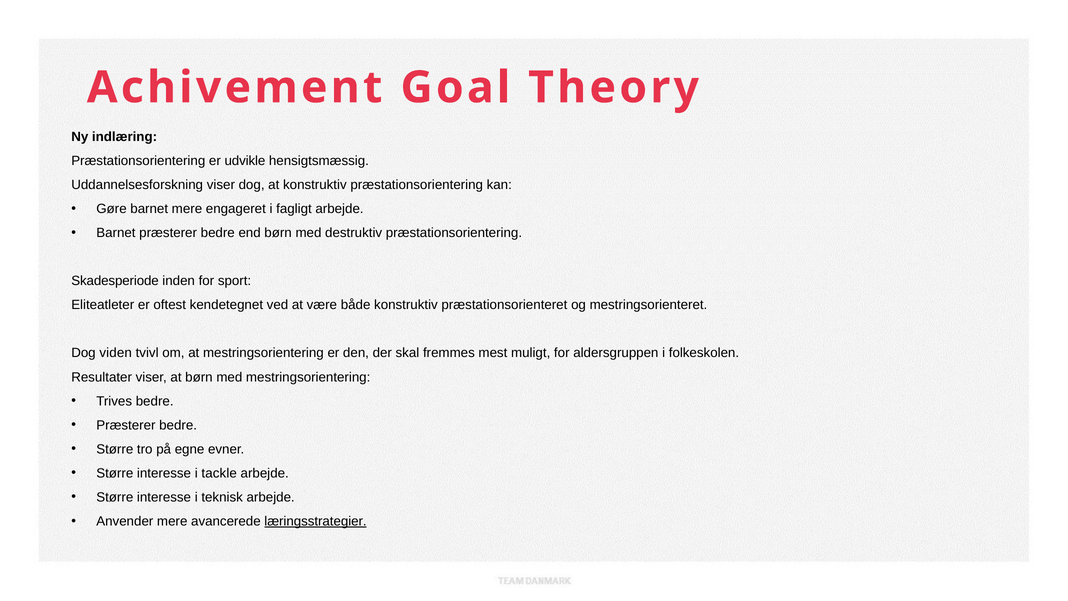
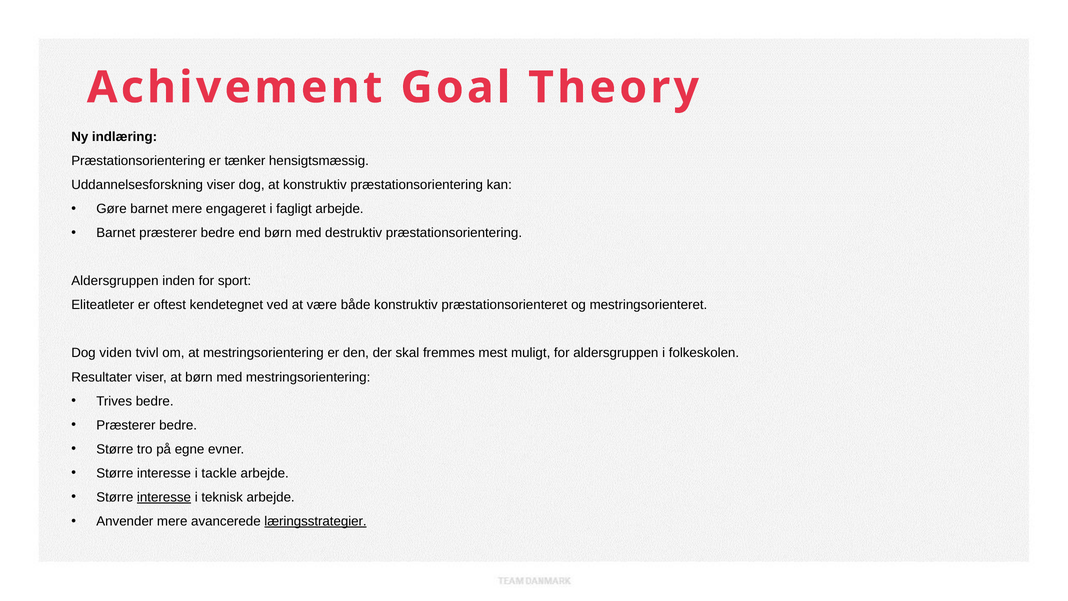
udvikle: udvikle -> tænker (245, 161)
Skadesperiode: Skadesperiode -> Aldersgruppen (115, 281)
interesse underline: none -> present (164, 497)
